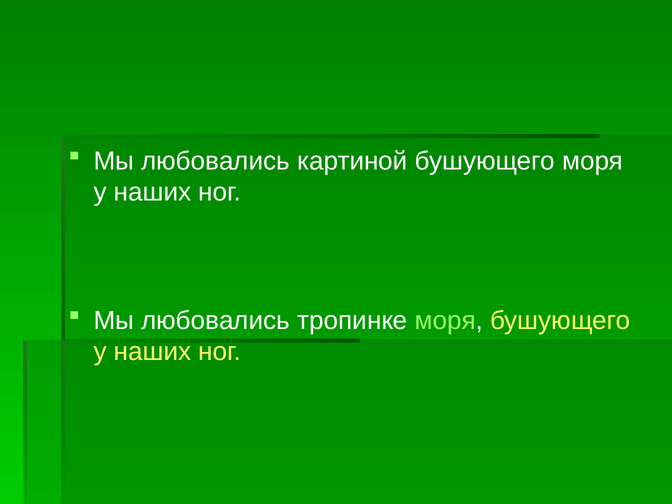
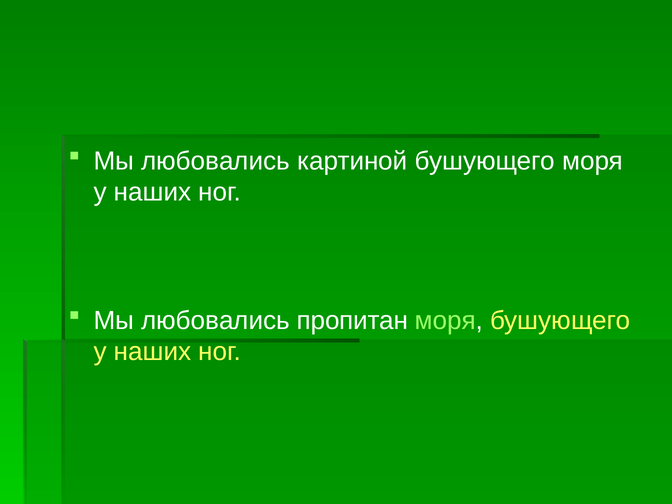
тропинке: тропинке -> пропитан (352, 320)
